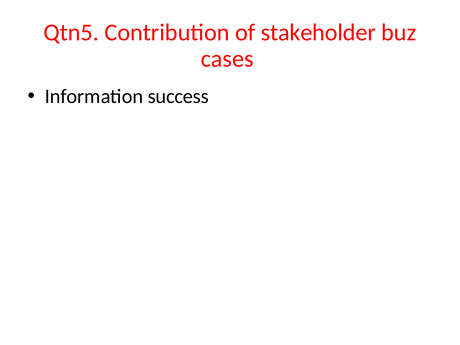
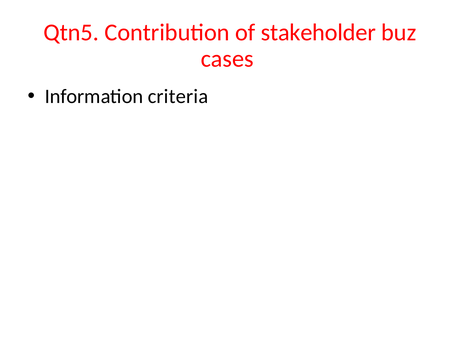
success: success -> criteria (178, 96)
